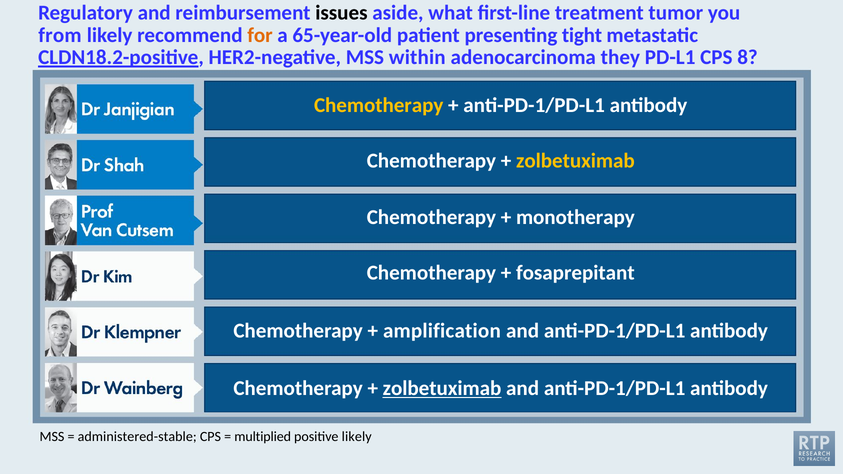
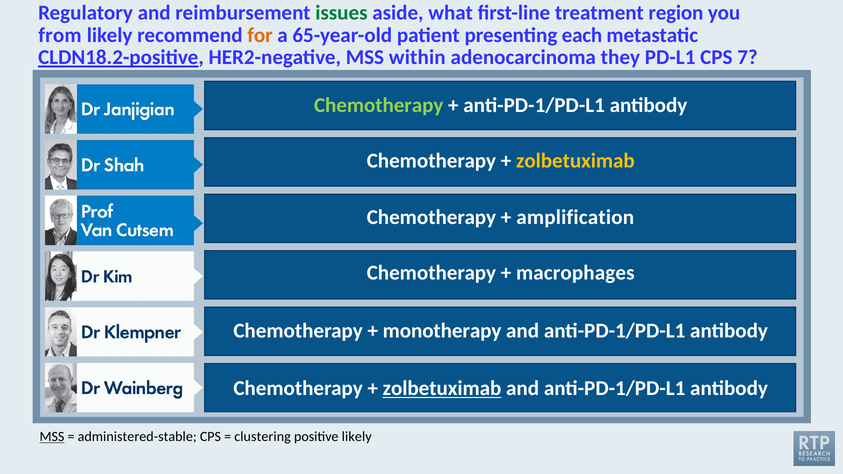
issues colour: black -> green (341, 13)
tumor: tumor -> region (676, 13)
tight: tight -> each (582, 35)
8: 8 -> 7 (747, 57)
Chemotherapy colour: yellow -> light green (379, 105)
monotherapy: monotherapy -> amplification (575, 218)
fosaprepitant: fosaprepitant -> macrophages (575, 273)
amplification: amplification -> monotherapy (442, 331)
MSS underline: none -> present (52, 437)
multiplied: multiplied -> clustering (263, 437)
